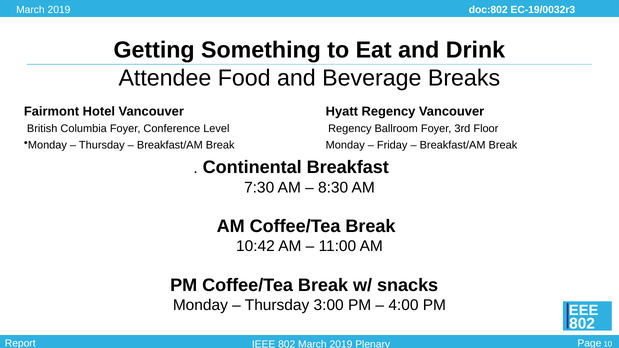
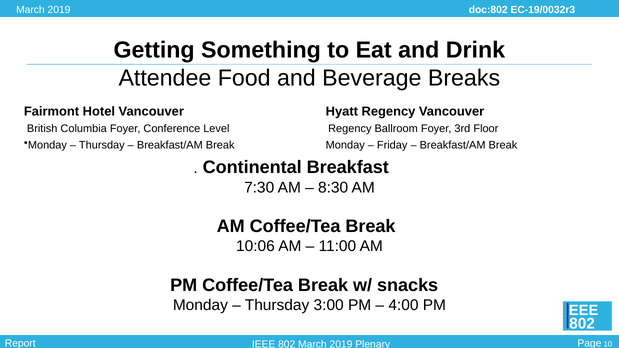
10:42: 10:42 -> 10:06 (255, 246)
